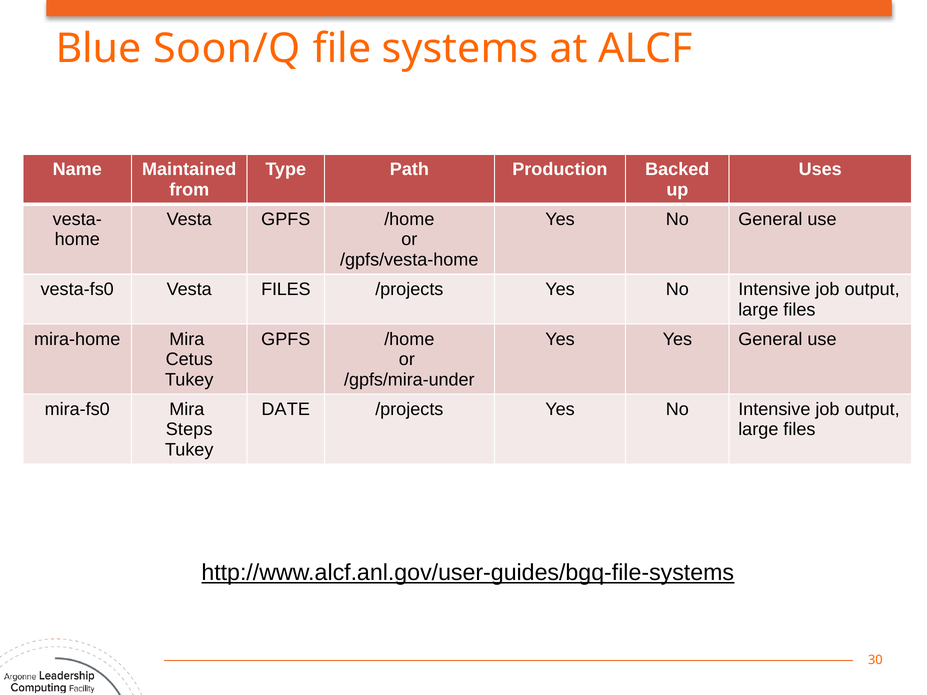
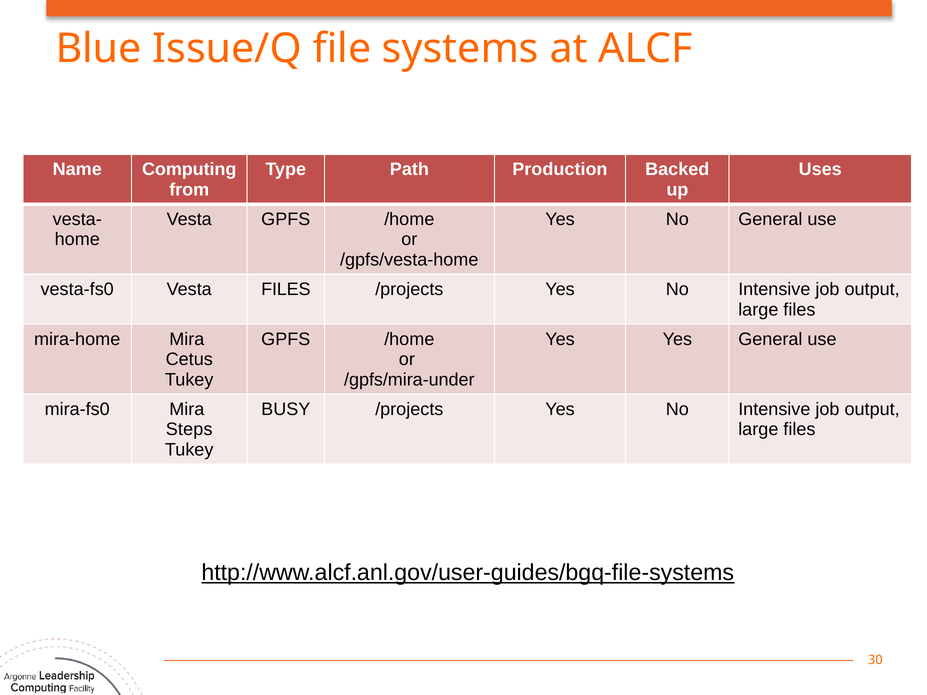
Soon/Q: Soon/Q -> Issue/Q (227, 49)
Maintained: Maintained -> Computing (189, 170)
DATE: DATE -> BUSY (286, 409)
